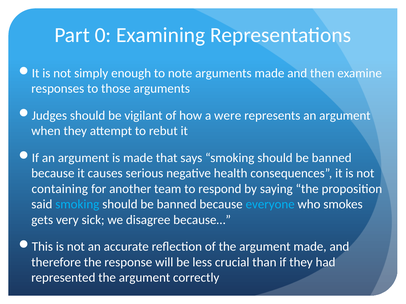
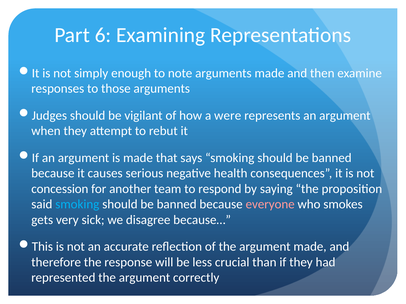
0: 0 -> 6 (103, 35)
containing: containing -> concession (60, 189)
everyone colour: light blue -> pink (270, 205)
